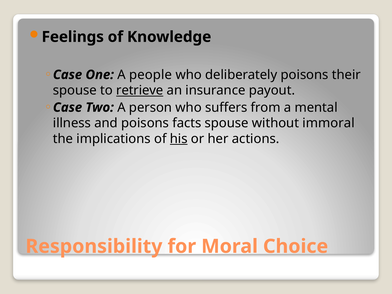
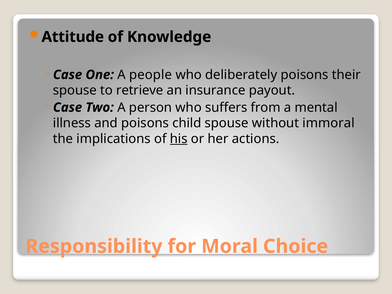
Feelings: Feelings -> Attitude (73, 37)
retrieve underline: present -> none (140, 90)
facts: facts -> child (187, 123)
